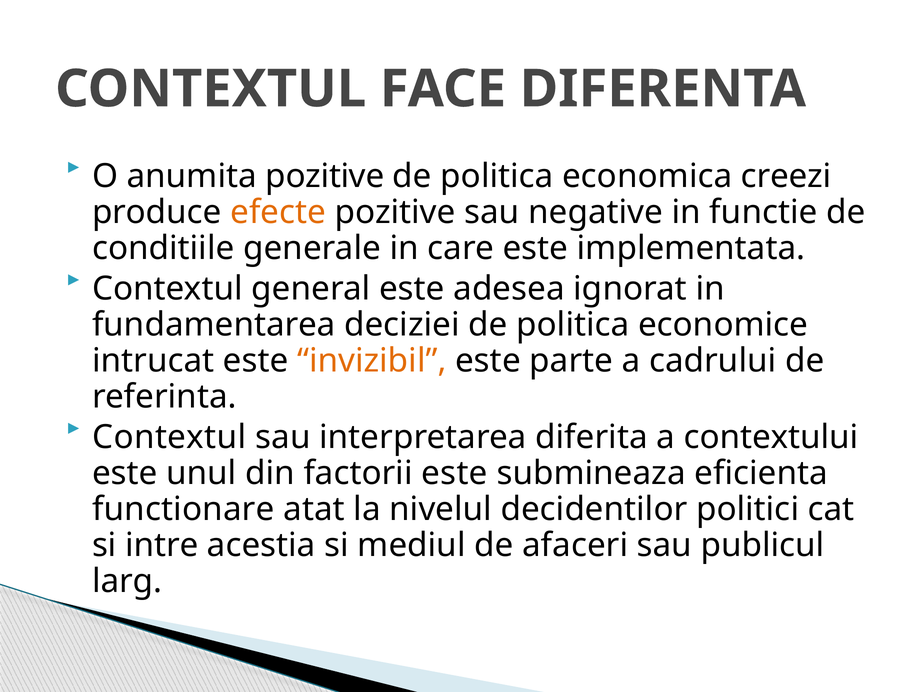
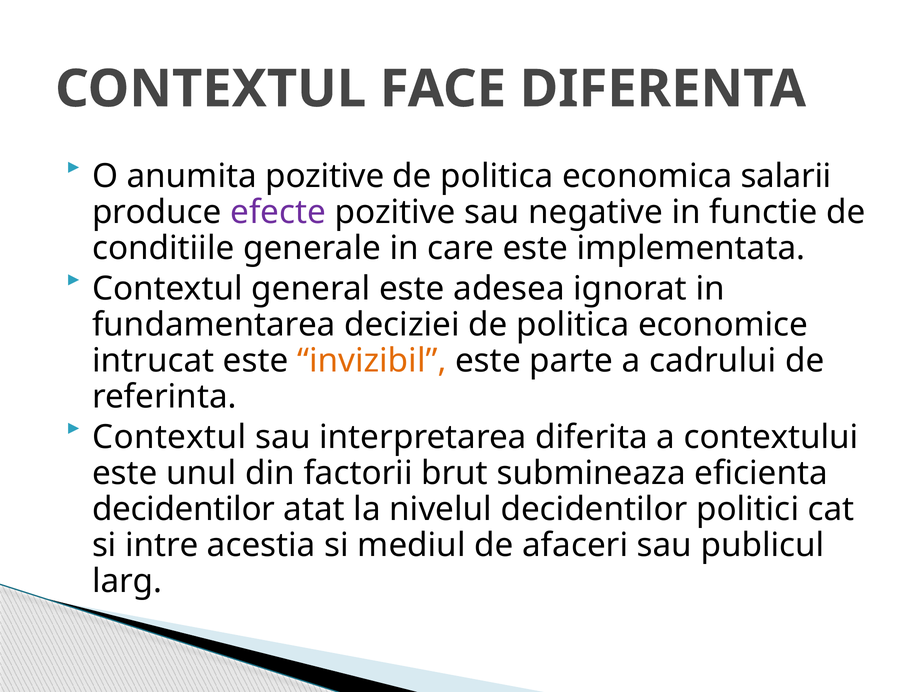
creezi: creezi -> salarii (786, 176)
efecte colour: orange -> purple (278, 212)
factorii este: este -> brut (455, 473)
functionare: functionare -> decidentilor (184, 509)
